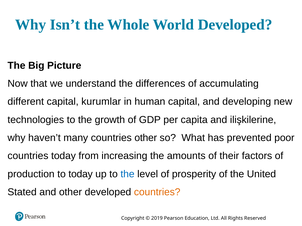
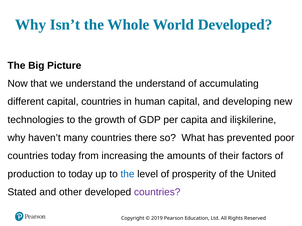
the differences: differences -> understand (161, 84)
capital kurumlar: kurumlar -> countries (101, 102)
countries other: other -> there (146, 138)
countries colour: orange -> purple (157, 192)
